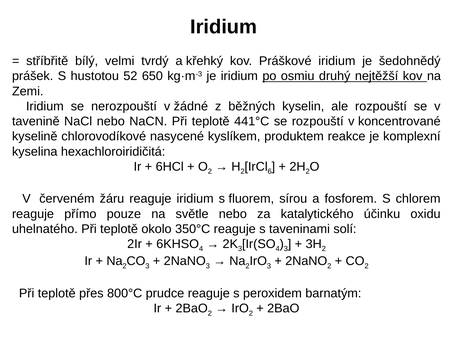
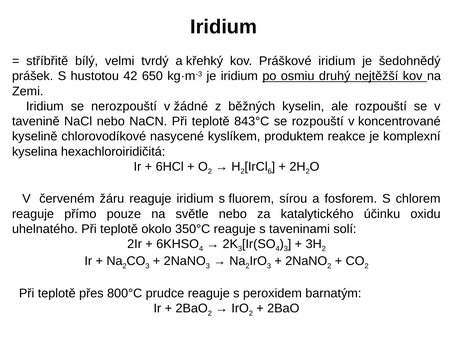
52: 52 -> 42 (130, 76)
441°C: 441°C -> 843°C (252, 122)
